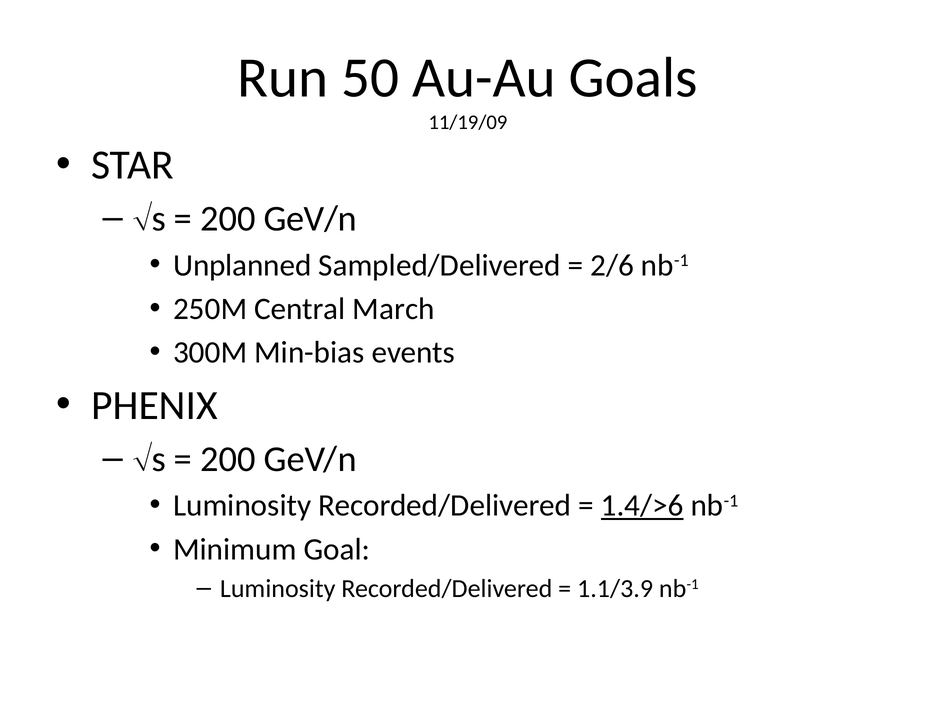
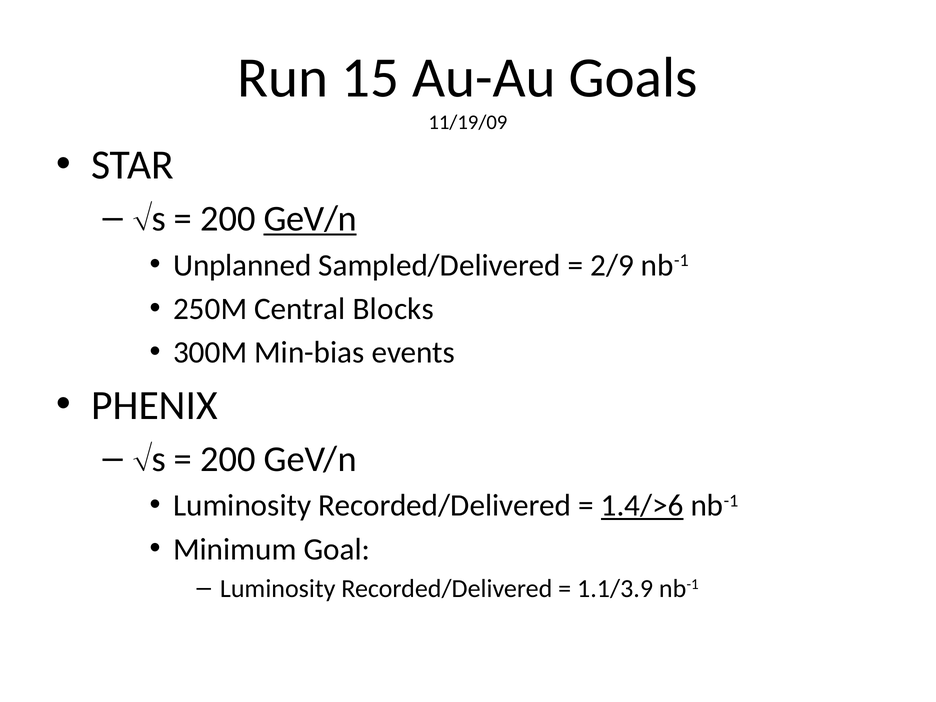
50: 50 -> 15 (370, 78)
GeV/n underline: none -> present (310, 219)
2/6: 2/6 -> 2/9 (612, 265)
March: March -> Blocks (393, 309)
